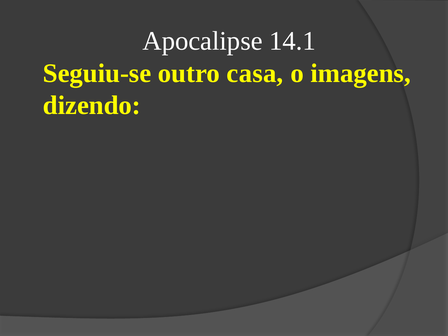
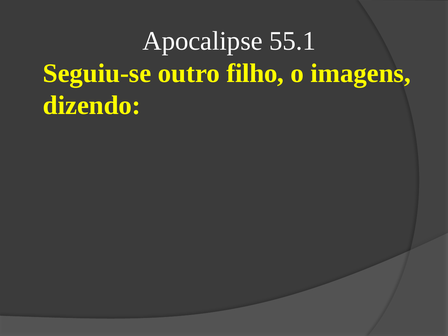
14.1: 14.1 -> 55.1 (293, 41)
casa: casa -> filho (255, 73)
